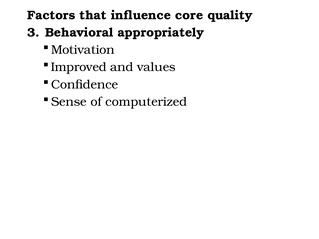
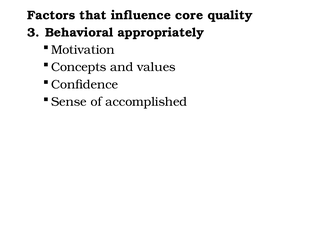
Improved: Improved -> Concepts (79, 67)
computerized: computerized -> accomplished (146, 102)
